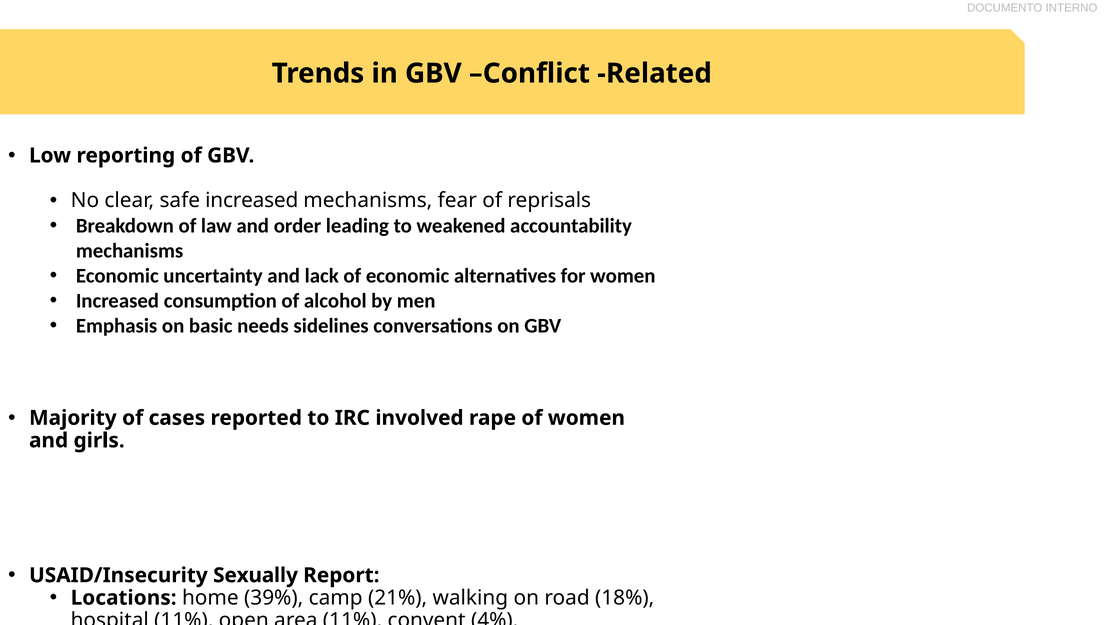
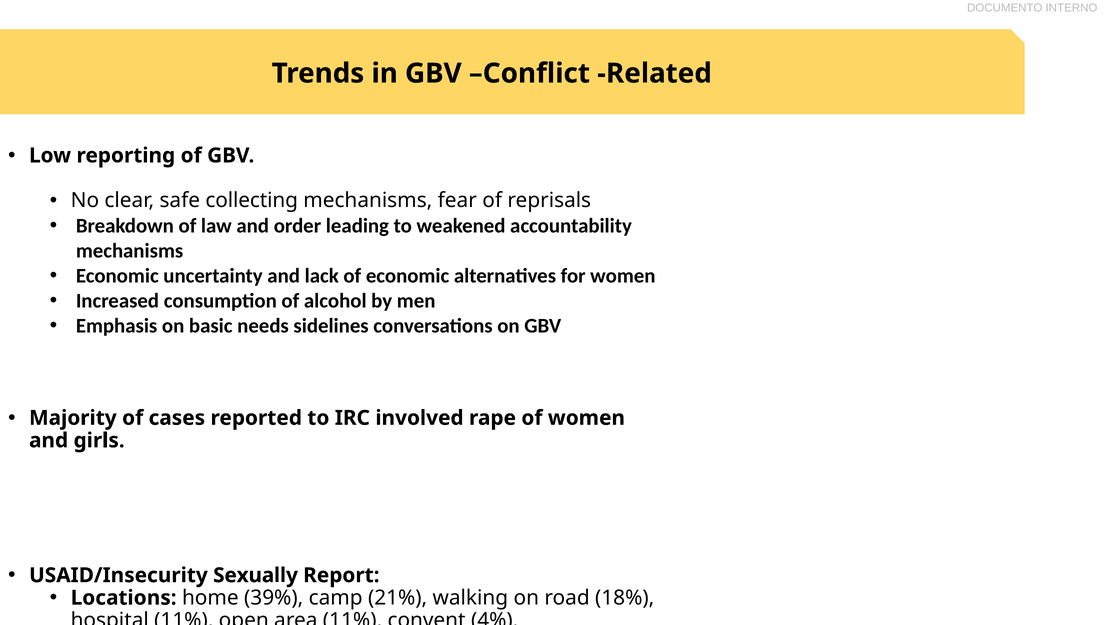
safe increased: increased -> collecting (252, 200)
